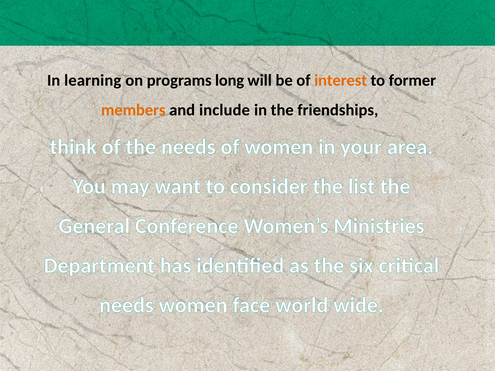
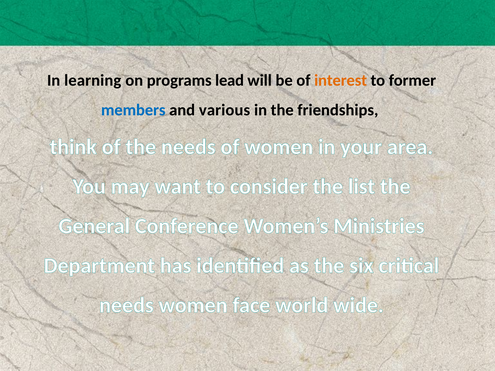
long: long -> lead (230, 81)
members colour: orange -> blue (133, 110)
include: include -> various (225, 110)
